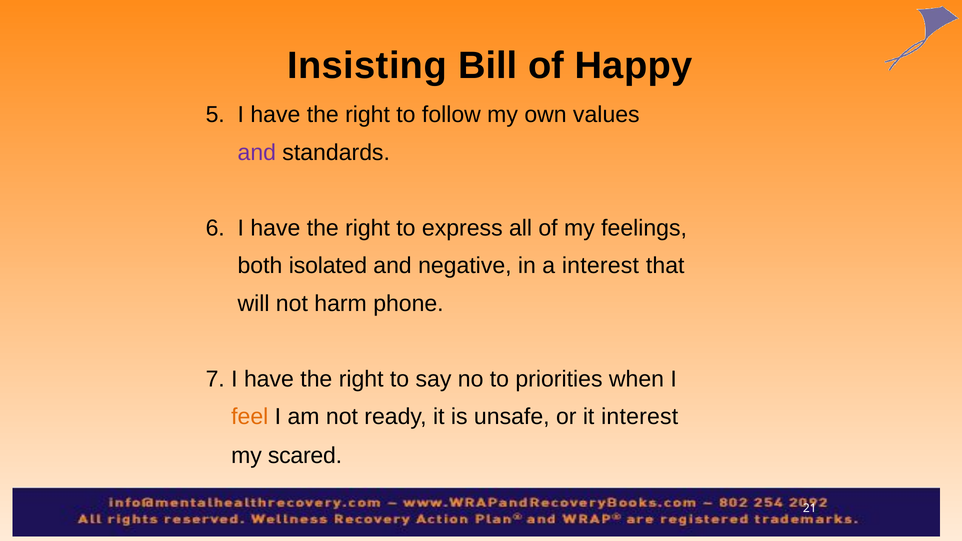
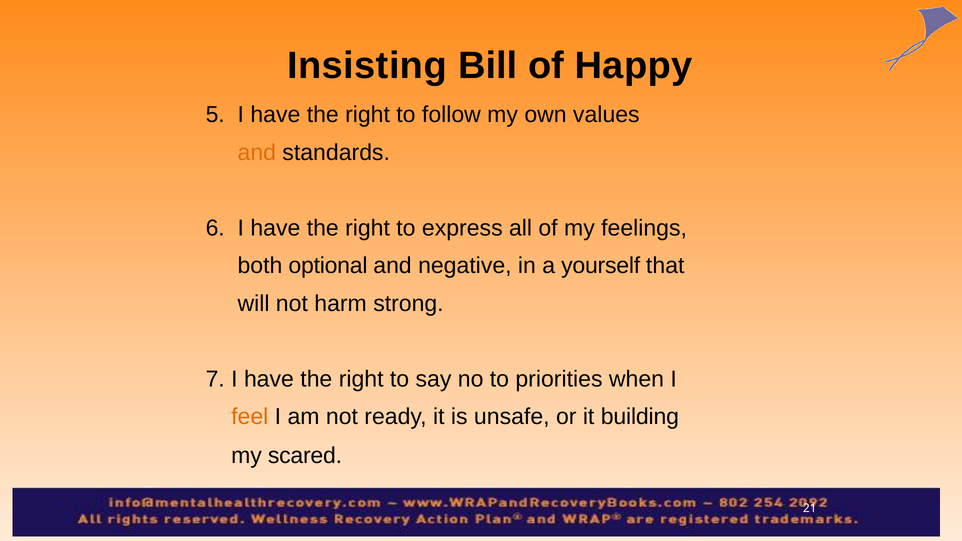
and colour: purple -> orange (257, 152)
isolated: isolated -> optional (328, 266)
a interest: interest -> yourself (601, 266)
phone: phone -> strong (408, 303)
it interest: interest -> building (640, 417)
